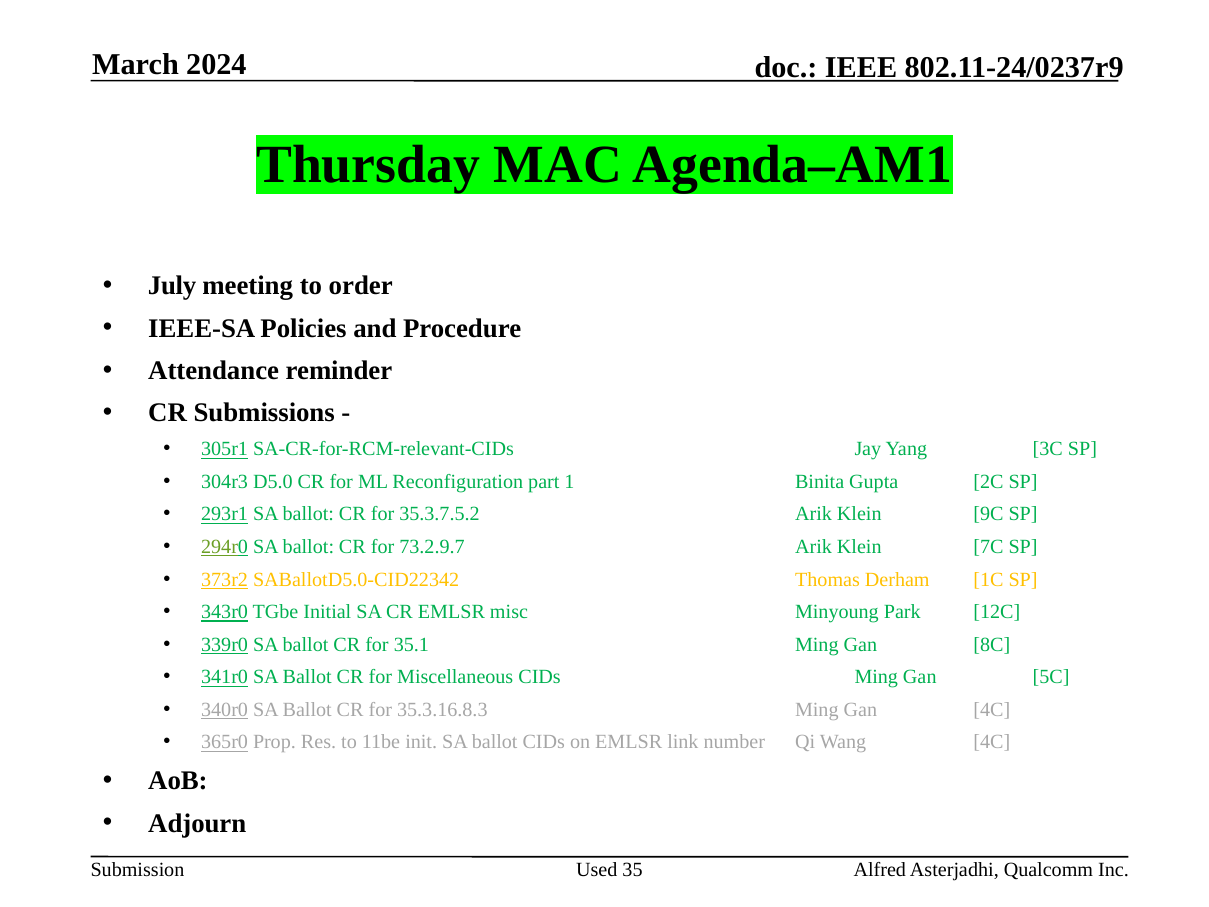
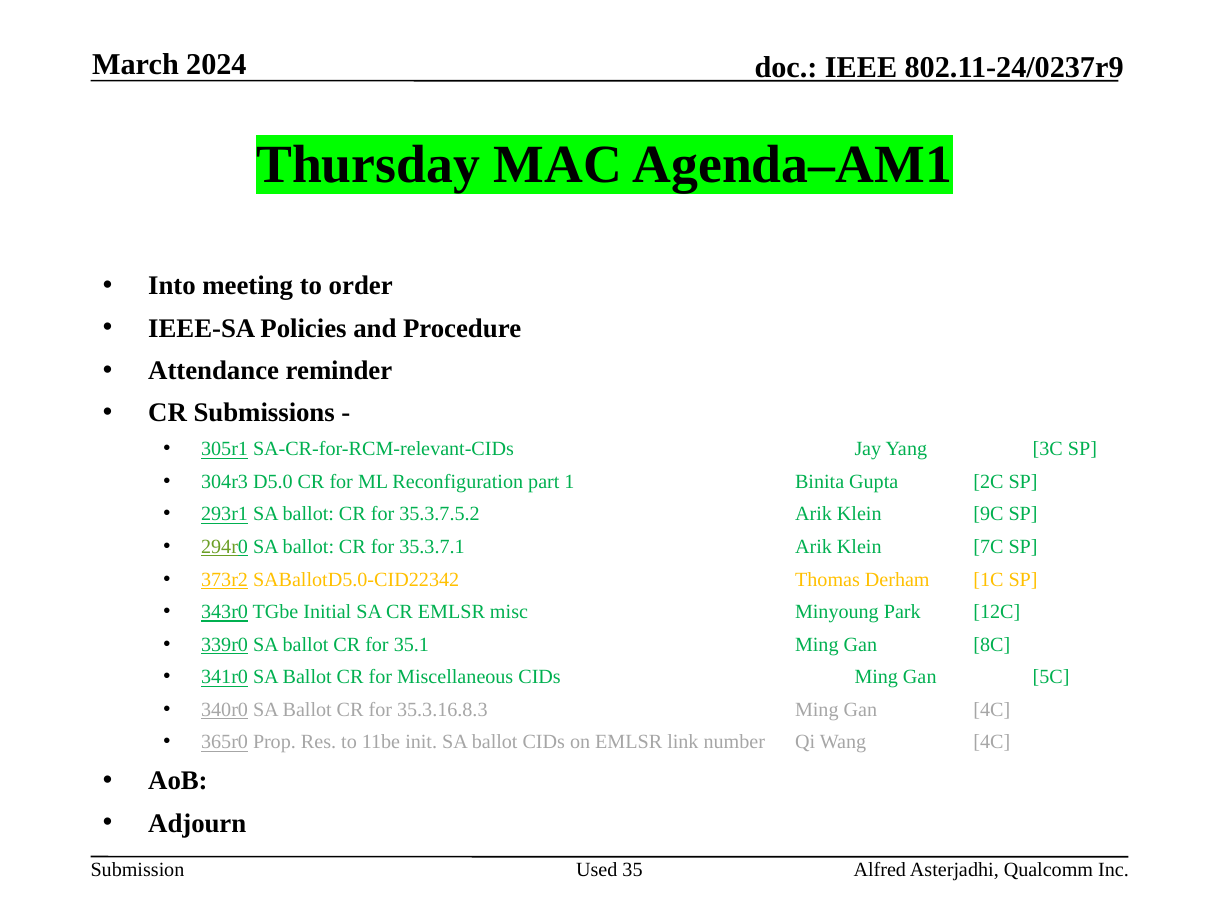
July: July -> Into (172, 286)
73.2.9.7: 73.2.9.7 -> 35.3.7.1 (432, 547)
